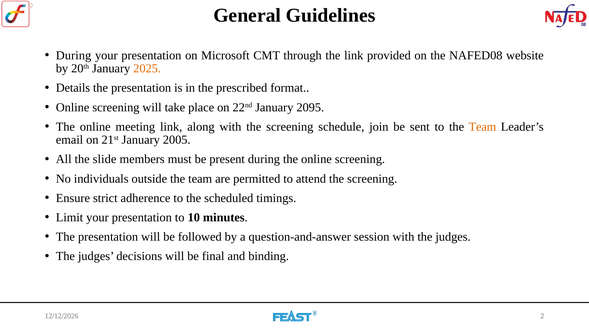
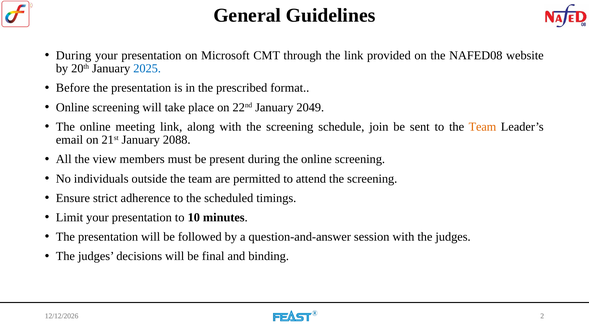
2025 colour: orange -> blue (147, 69)
Details: Details -> Before (73, 88)
2095: 2095 -> 2049 (310, 107)
2005: 2005 -> 2088 (177, 140)
slide: slide -> view (105, 159)
